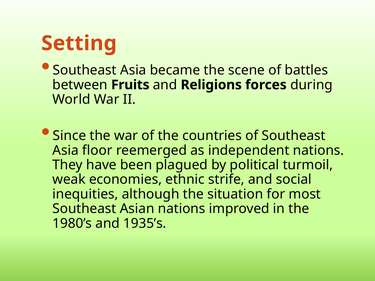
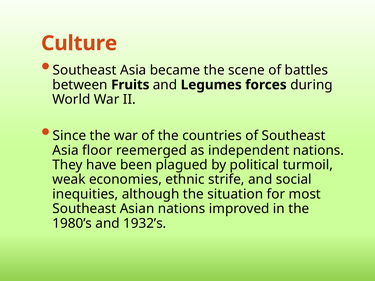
Setting: Setting -> Culture (79, 43)
Religions: Religions -> Legumes (211, 85)
1935’s: 1935’s -> 1932’s (145, 224)
